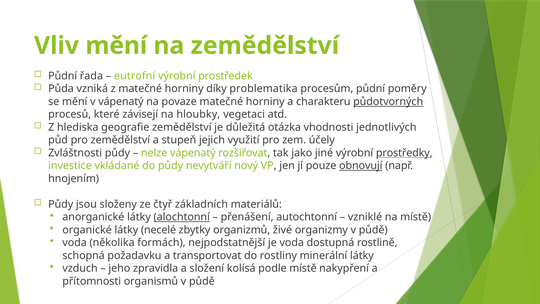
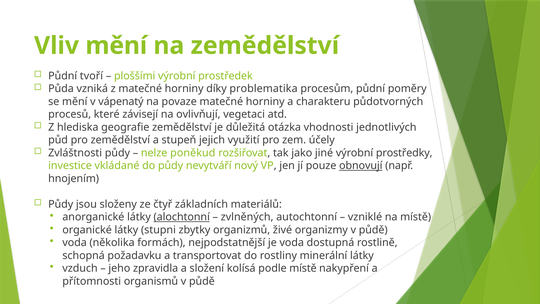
řada: řada -> tvoří (91, 76)
eutrofní: eutrofní -> ploššími (135, 76)
půdotvorných underline: present -> none (388, 102)
hloubky: hloubky -> ovlivňují (198, 114)
nelze vápenatý: vápenatý -> poněkud (193, 153)
prostředky underline: present -> none (404, 153)
přenášení: přenášení -> zvlněných (247, 217)
necelé: necelé -> stupni (158, 230)
